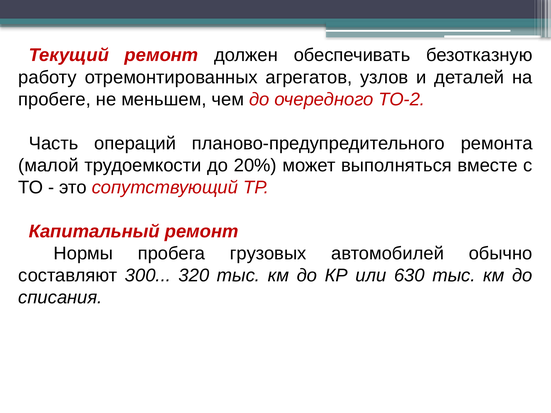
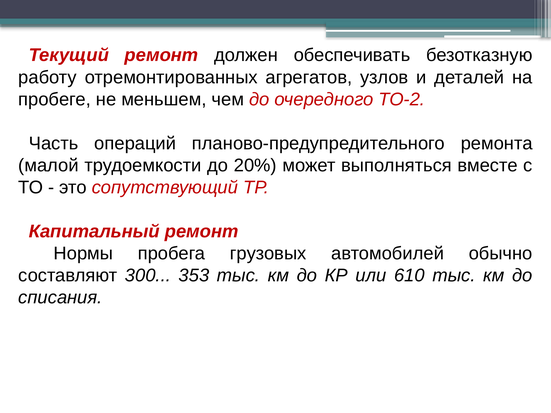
320: 320 -> 353 (194, 276)
630: 630 -> 610 (409, 276)
